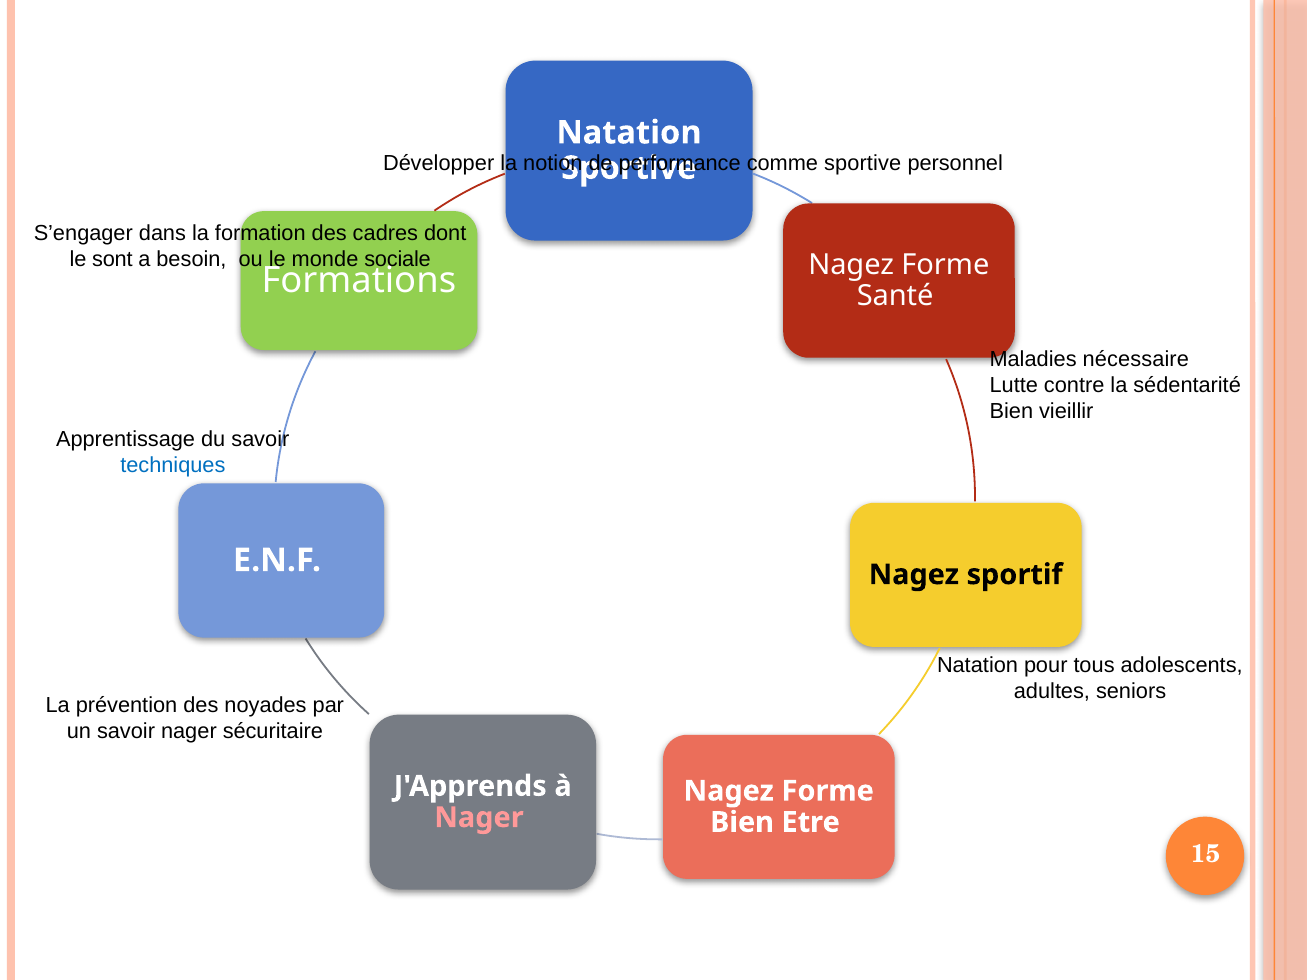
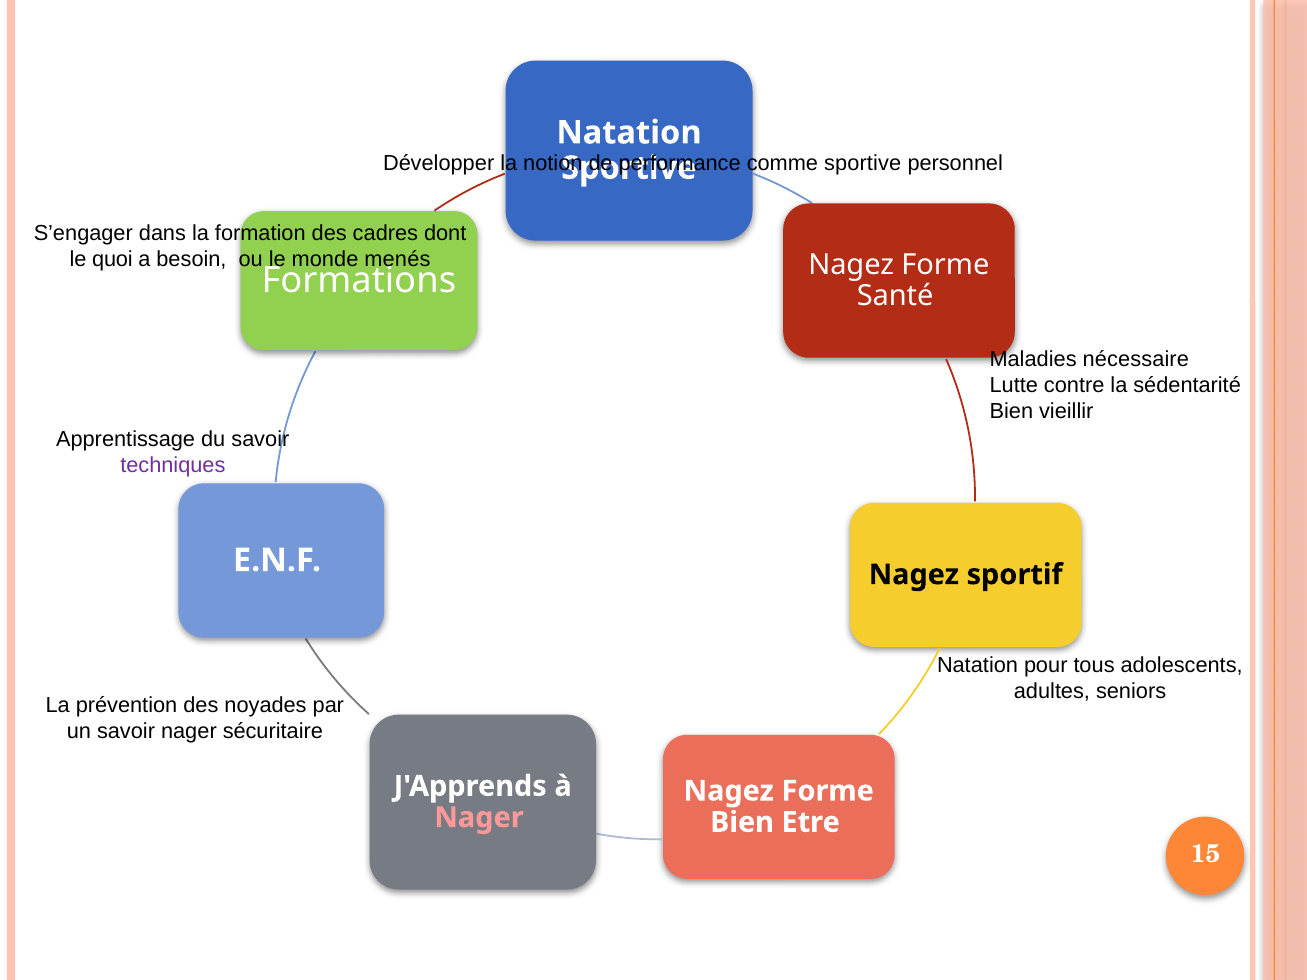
sont: sont -> quoi (112, 259)
sociale: sociale -> menés (397, 259)
techniques colour: blue -> purple (173, 465)
